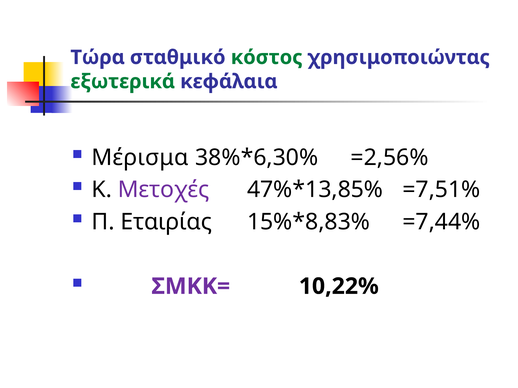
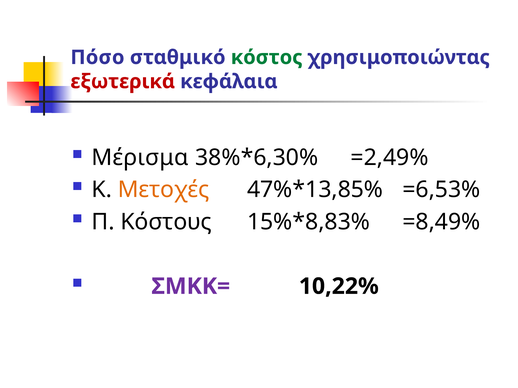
Τώρα: Τώρα -> Πόσο (97, 57)
εξωτερικά colour: green -> red (123, 82)
=2,56%: =2,56% -> =2,49% (390, 158)
Μετοχές colour: purple -> orange (164, 190)
=7,51%: =7,51% -> =6,53% (441, 190)
Εταιρίας: Εταιρίας -> Κόστους (166, 222)
=7,44%: =7,44% -> =8,49% (441, 222)
